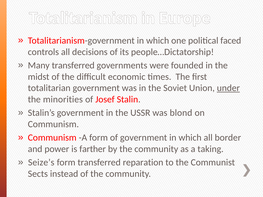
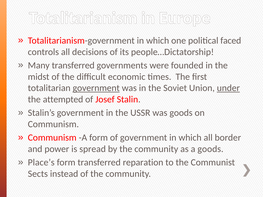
government underline: none -> present (96, 88)
minorities: minorities -> attempted (63, 100)
was blond: blond -> goods (181, 113)
farther: farther -> spread (93, 149)
a taking: taking -> goods (210, 149)
Seize’s: Seize’s -> Place’s (41, 163)
